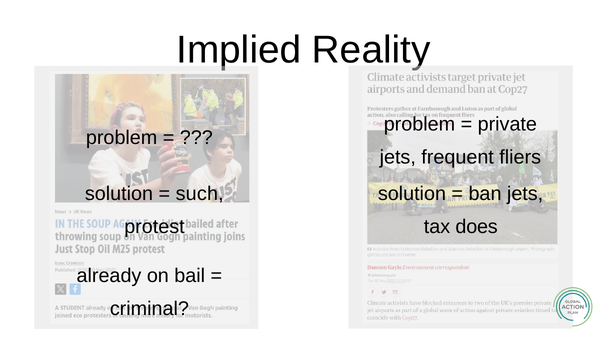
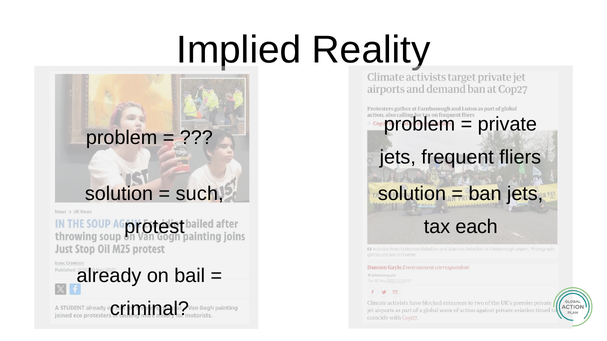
does: does -> each (477, 227)
